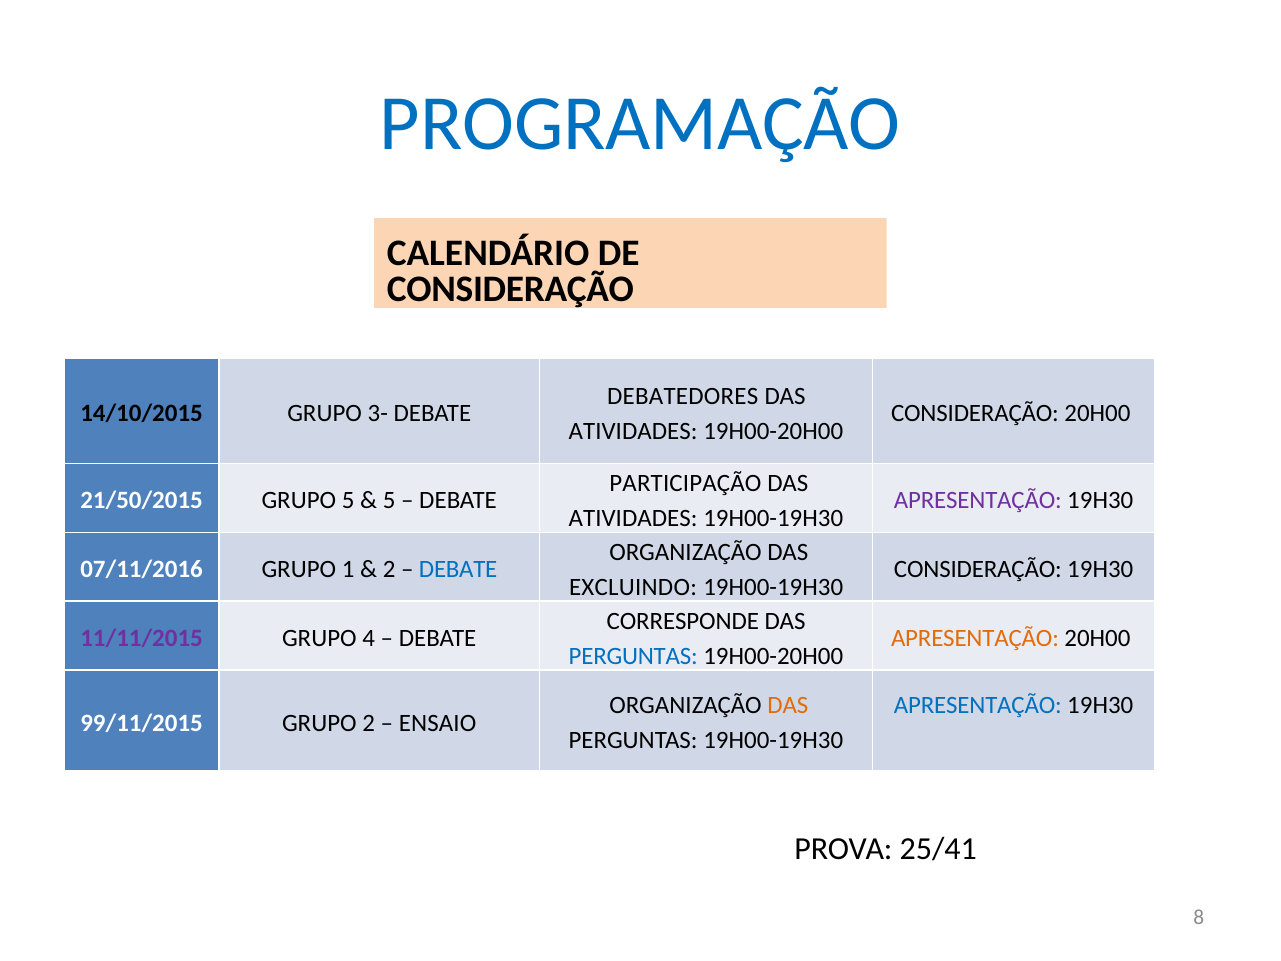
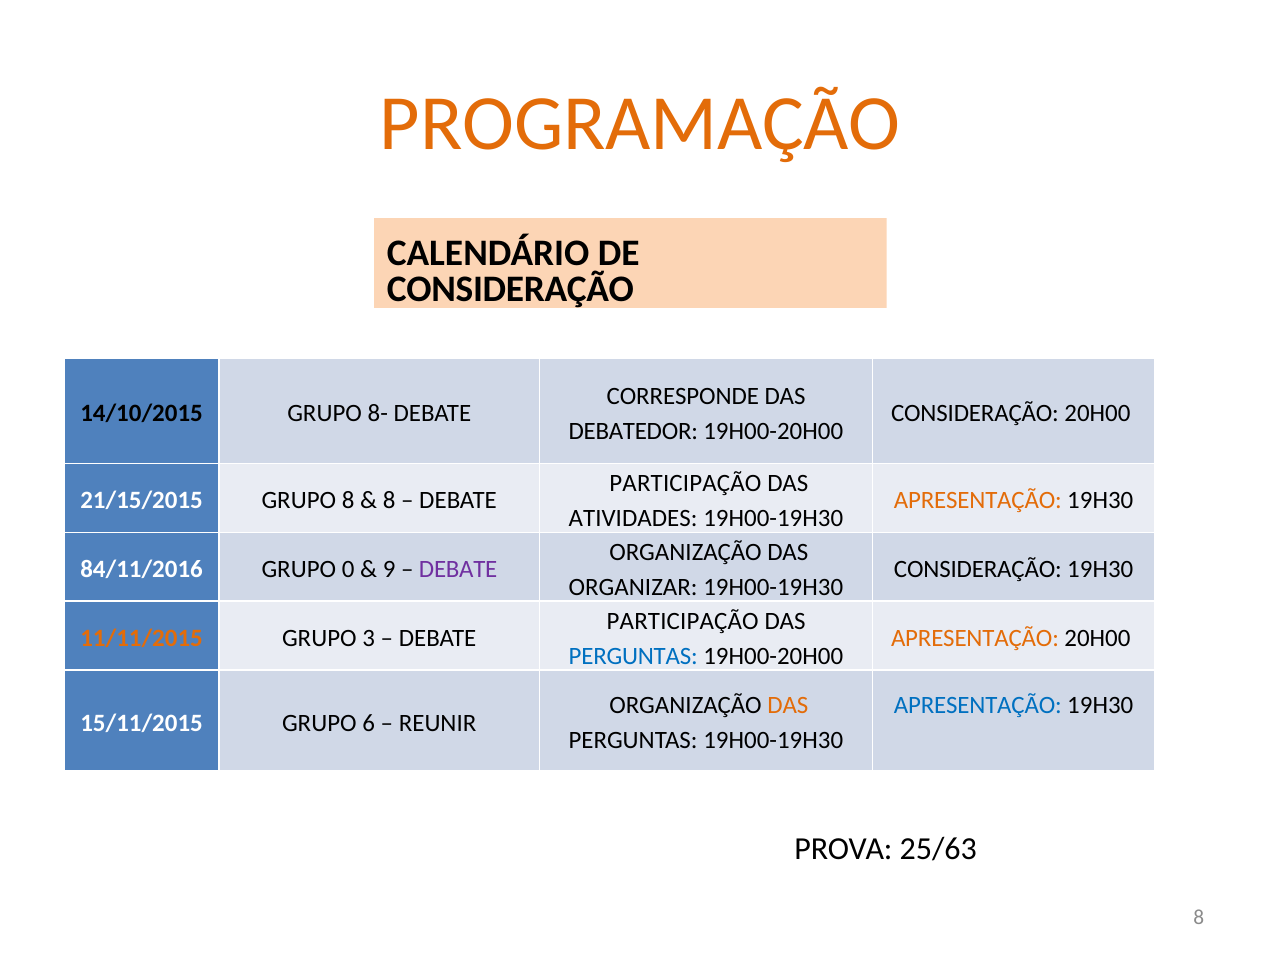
PROGRAMAÇÃO colour: blue -> orange (640, 124)
DEBATEDORES: DEBATEDORES -> CORRESPONDE (683, 396)
3-: 3- -> 8- (378, 413)
ATIVIDADES: ATIVIDADES -> DEBATEDOR (633, 431)
21/50/2015: 21/50/2015 -> 21/15/2015 (142, 500)
GRUPO 5: 5 -> 8 (348, 500)
5: 5 -> 8 (389, 500)
APRESENTAÇÃO colour: purple -> orange (978, 500)
07/11/2016: 07/11/2016 -> 84/11/2016 (142, 569)
1: 1 -> 0 (348, 569)
2: 2 -> 9 (389, 569)
DEBATE colour: blue -> purple (458, 569)
EXCLUINDO: EXCLUINDO -> ORGANIZAR (633, 587)
CORRESPONDE: CORRESPONDE -> PARTICIPAÇÃO (683, 621)
11/11/2015 colour: purple -> orange (142, 638)
4: 4 -> 3 (369, 638)
99/11/2015: 99/11/2015 -> 15/11/2015 (142, 723)
GRUPO 2: 2 -> 6 (369, 723)
ENSAIO: ENSAIO -> REUNIR (438, 723)
25/41: 25/41 -> 25/63 (938, 849)
